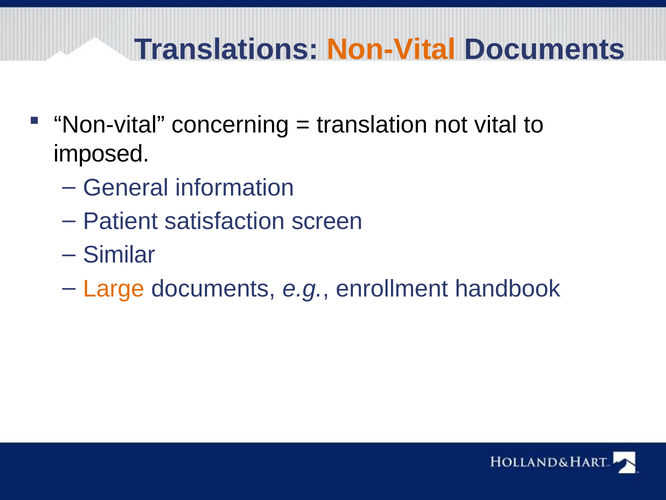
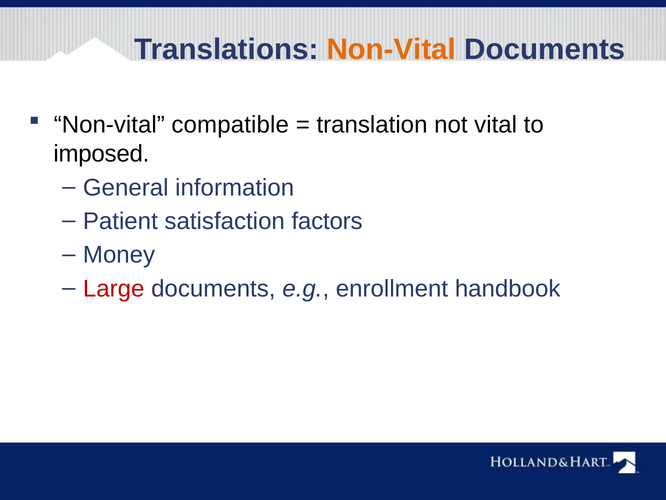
concerning: concerning -> compatible (230, 125)
screen: screen -> factors (327, 221)
Similar: Similar -> Money (119, 255)
Large colour: orange -> red (114, 288)
